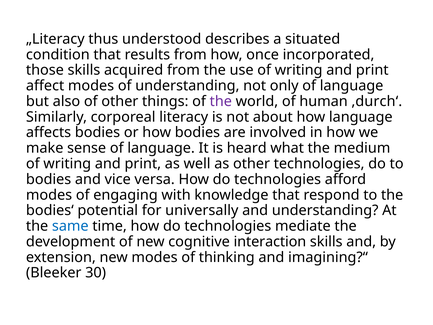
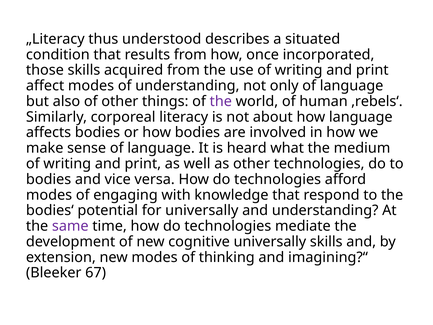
‚durch‘: ‚durch‘ -> ‚rebels‘ (377, 101)
same colour: blue -> purple (70, 226)
cognitive interaction: interaction -> universally (270, 242)
30: 30 -> 67 (96, 273)
